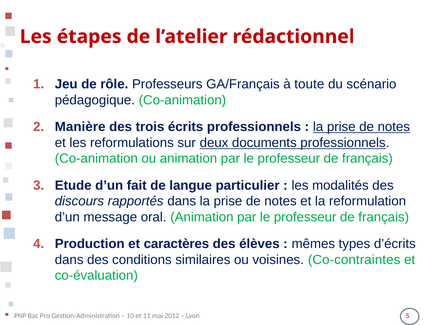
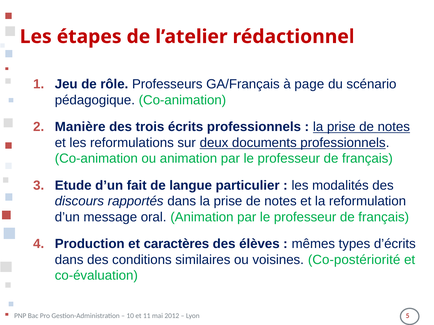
toute: toute -> page (309, 84)
Co-contraintes: Co-contraintes -> Co-postériorité (354, 260)
